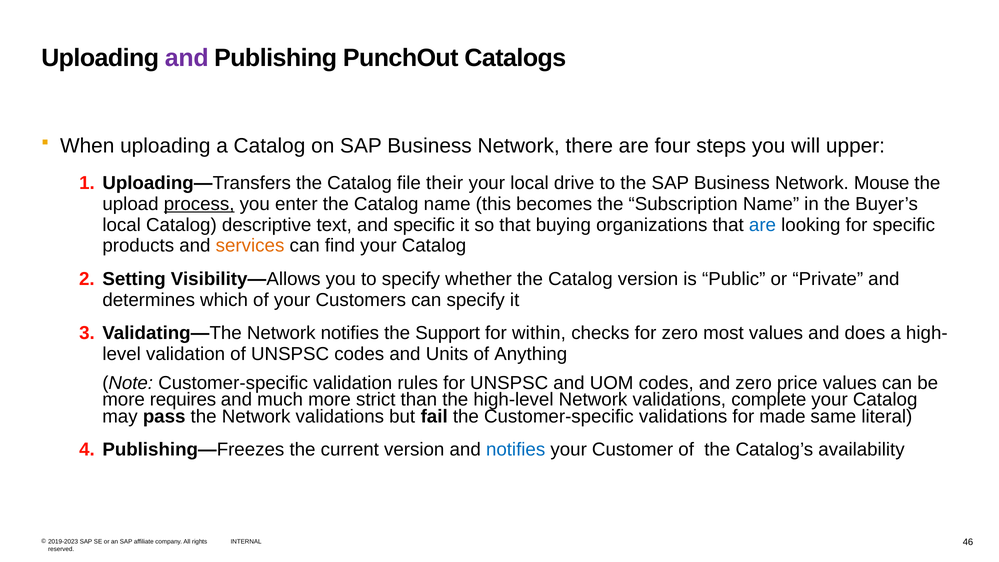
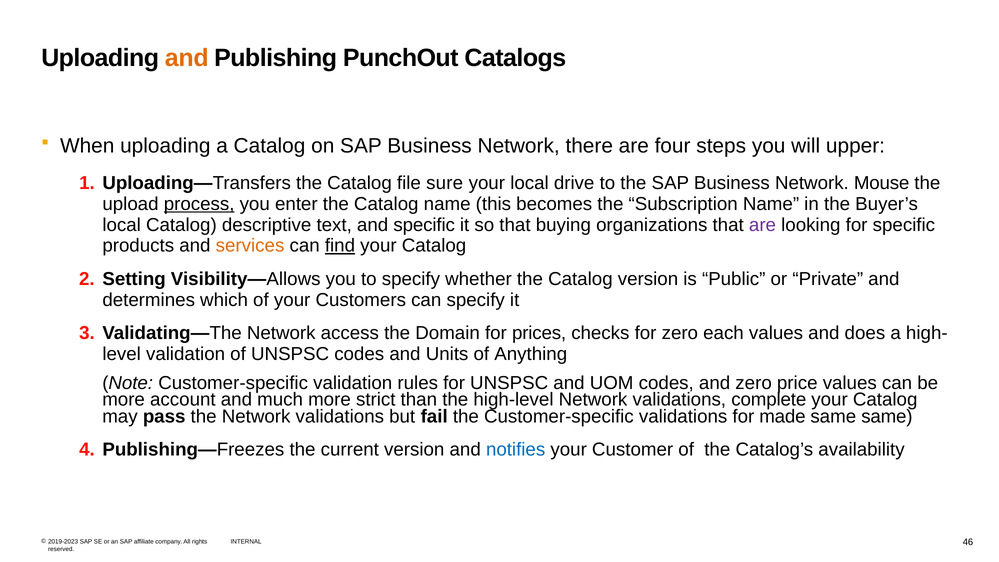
and colour: purple -> orange (187, 58)
their: their -> sure (445, 183)
are colour: blue -> purple (763, 225)
find underline: none -> present (340, 246)
Network notifies: notifies -> access (350, 333)
Support: Support -> Domain (448, 333)
within: within -> prices (539, 333)
most: most -> each (723, 333)
requires: requires -> account (183, 400)
same literal: literal -> same (887, 416)
